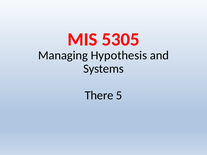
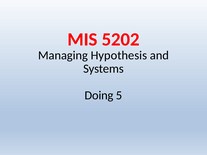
5305: 5305 -> 5202 (121, 40)
There: There -> Doing (99, 96)
